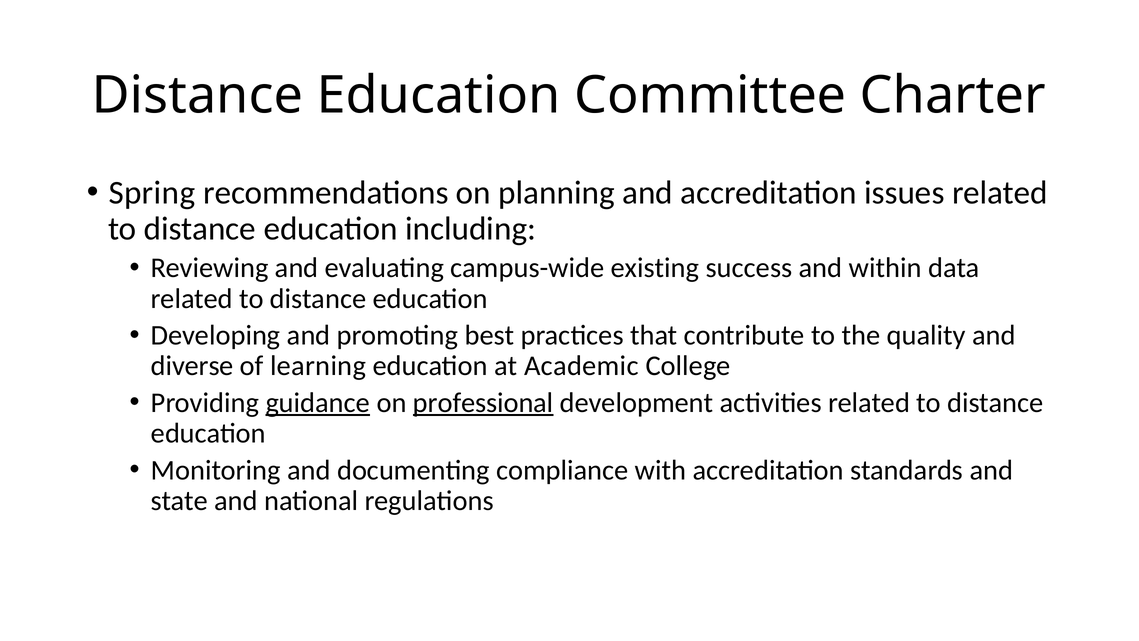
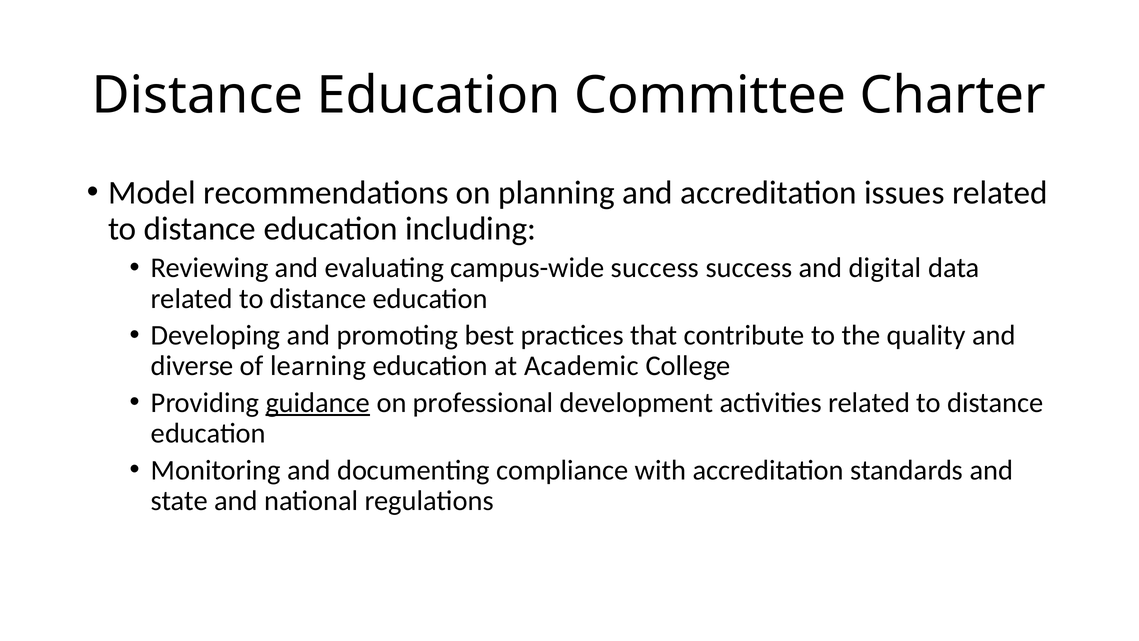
Spring: Spring -> Model (152, 193)
campus-wide existing: existing -> success (655, 268)
within: within -> digital (885, 268)
professional underline: present -> none (483, 403)
